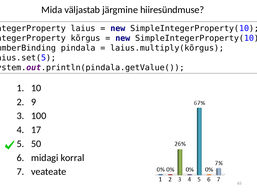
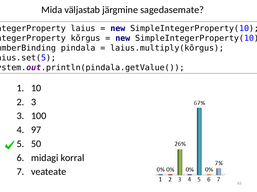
hiiresündmuse: hiiresündmuse -> sagedasemate (172, 10)
9: 9 -> 3 (34, 102)
17: 17 -> 97 (36, 130)
